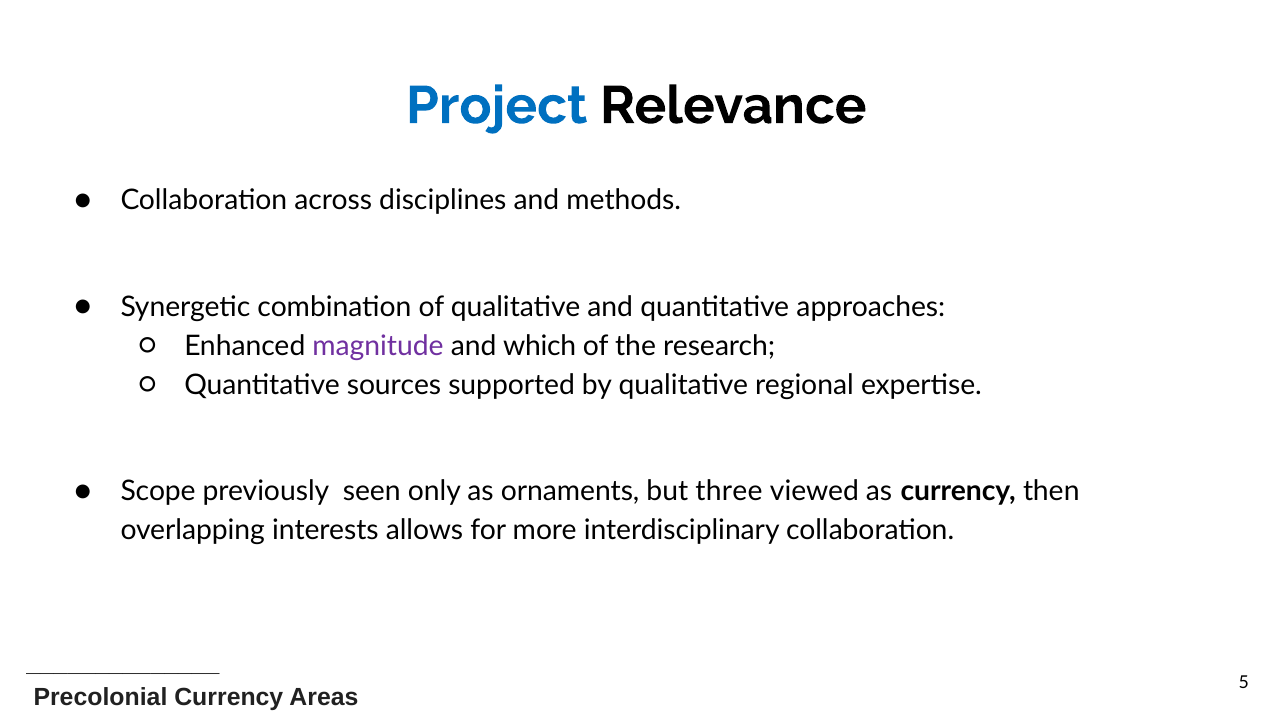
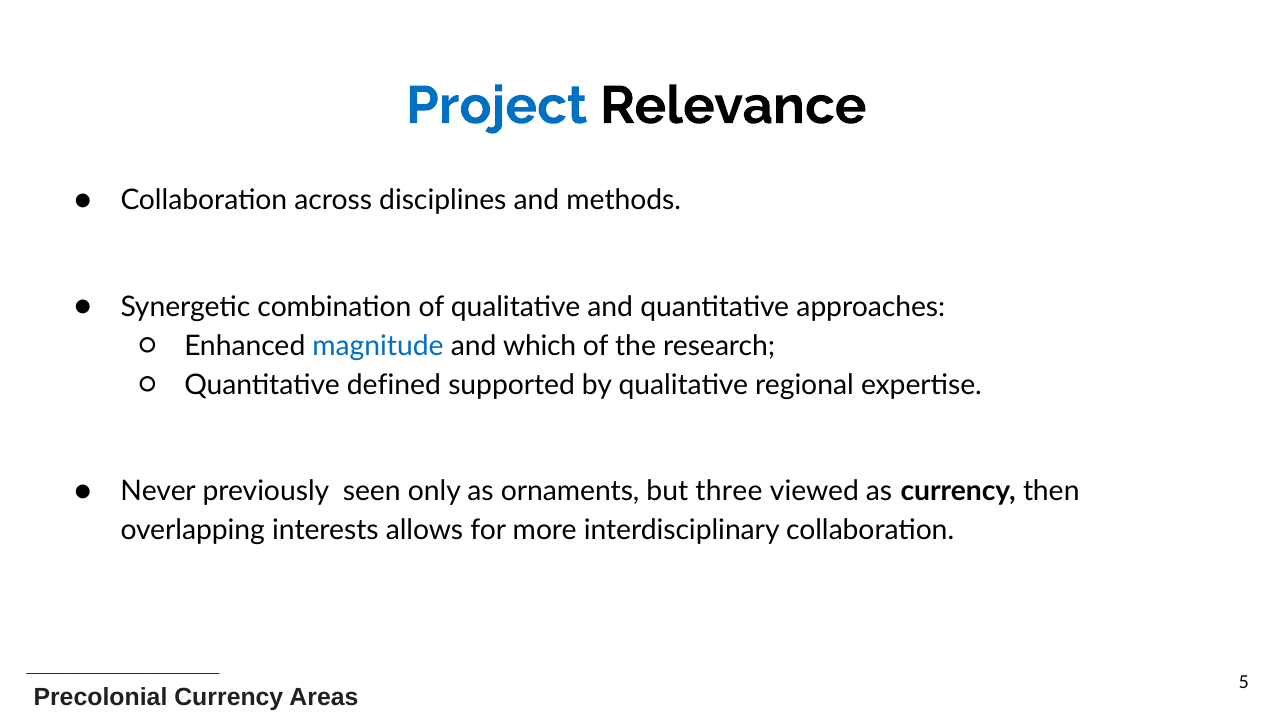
magnitude colour: purple -> blue (378, 346)
sources: sources -> defined (394, 385)
Scope: Scope -> Never (158, 491)
